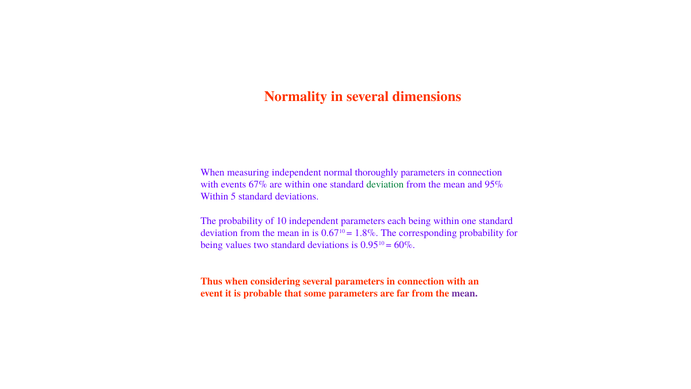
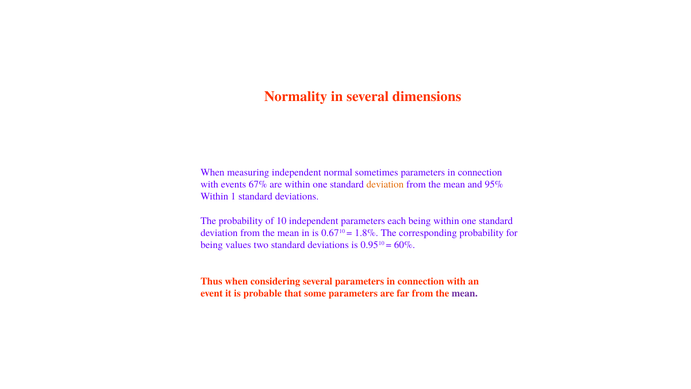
thoroughly: thoroughly -> sometimes (377, 172)
deviation colour: green -> orange (385, 184)
5: 5 -> 1 (233, 196)
